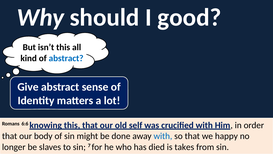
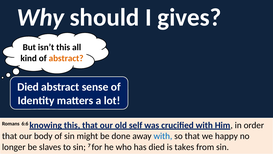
good: good -> gives (189, 17)
abstract colour: blue -> orange (66, 58)
Give: Give -> Died (28, 87)
